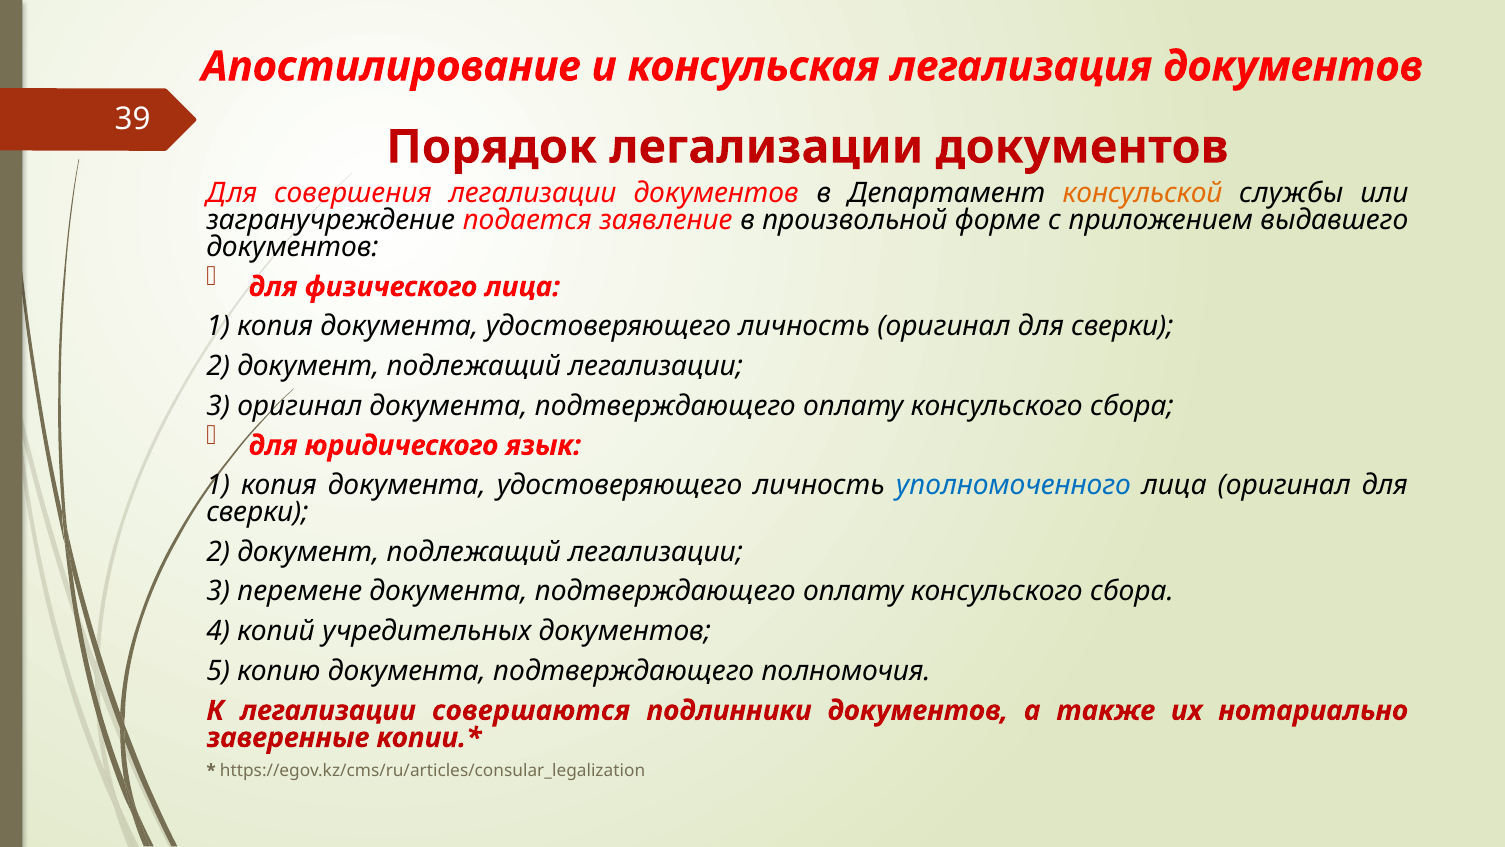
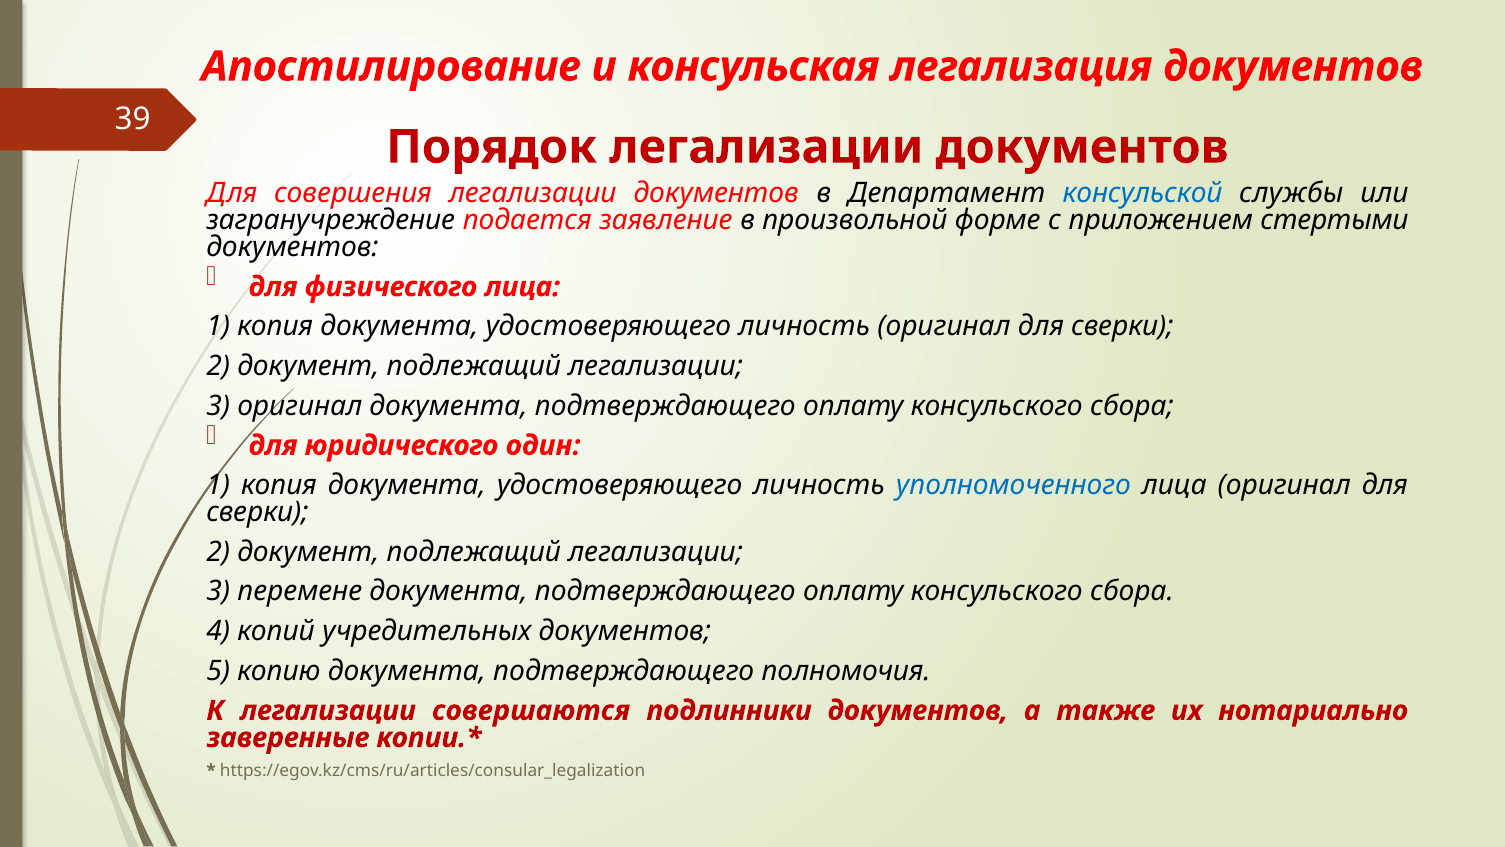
консульской colour: orange -> blue (1142, 193)
выдавшего: выдавшего -> стертыми (1334, 220)
язык: язык -> один (543, 445)
